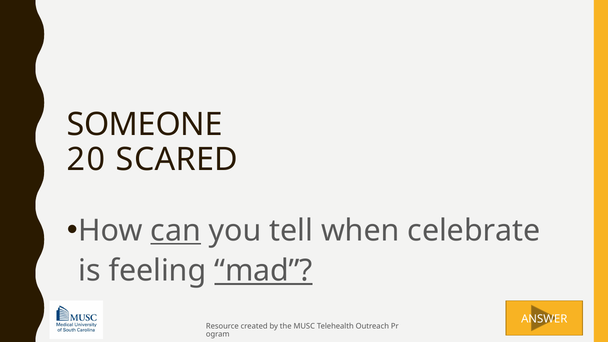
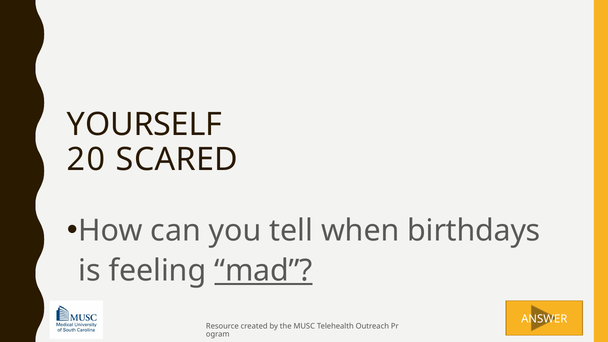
SOMEONE: SOMEONE -> YOURSELF (145, 125)
can underline: present -> none (176, 231)
celebrate: celebrate -> birthdays (474, 231)
